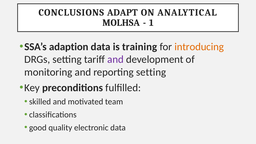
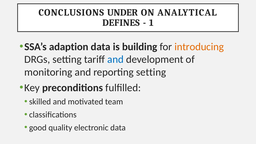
ADAPT: ADAPT -> UNDER (122, 12)
MOLHSA: MOLHSA -> DEFINES (121, 23)
training: training -> building (140, 47)
and colour: purple -> blue (115, 59)
